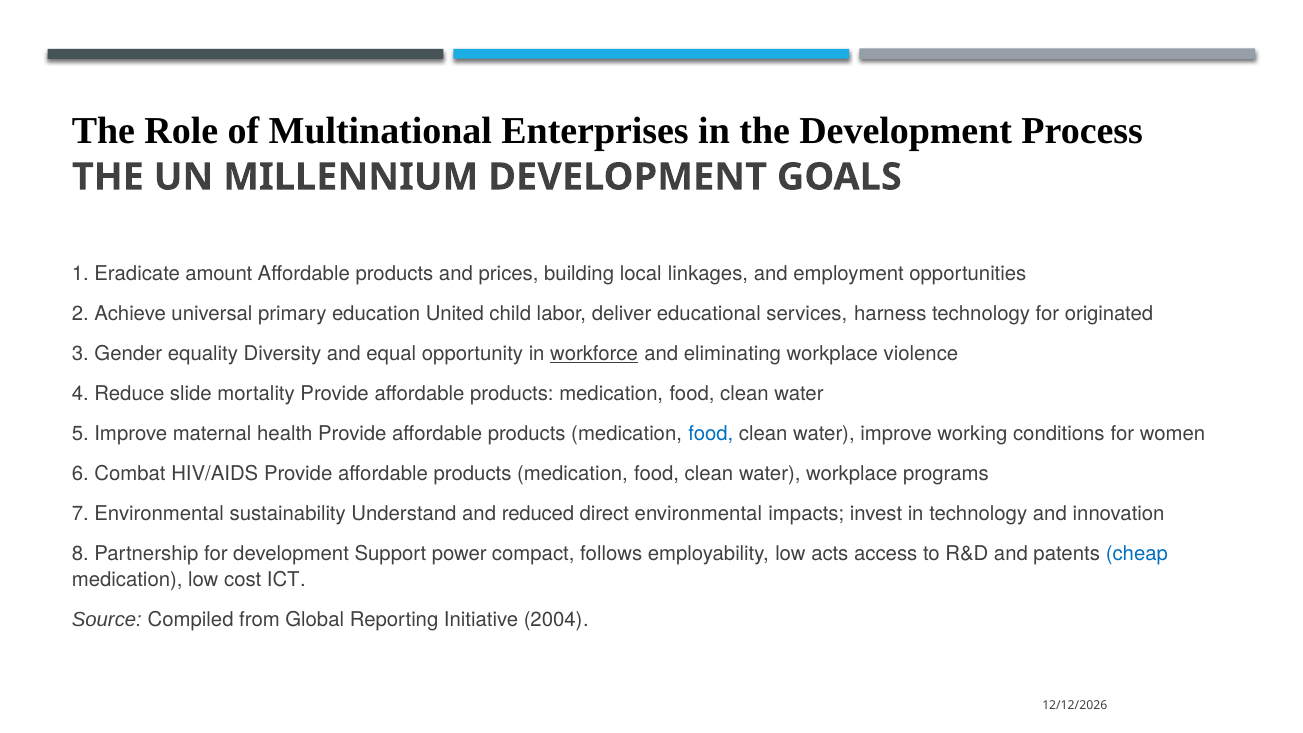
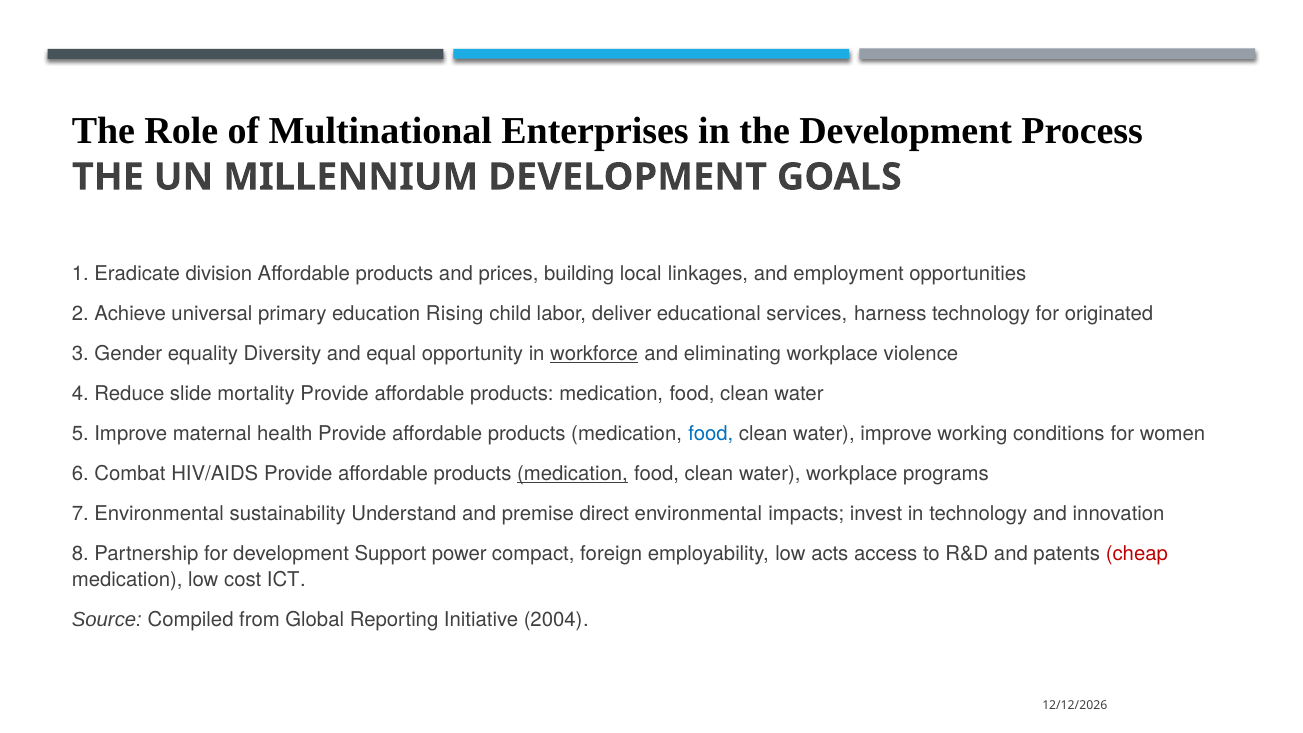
amount: amount -> division (219, 274)
United: United -> Rising (455, 314)
medication underline: none -> present (572, 473)
reduced: reduced -> premise (538, 513)
follows: follows -> foreign (611, 553)
cheap colour: blue -> red (1137, 553)
